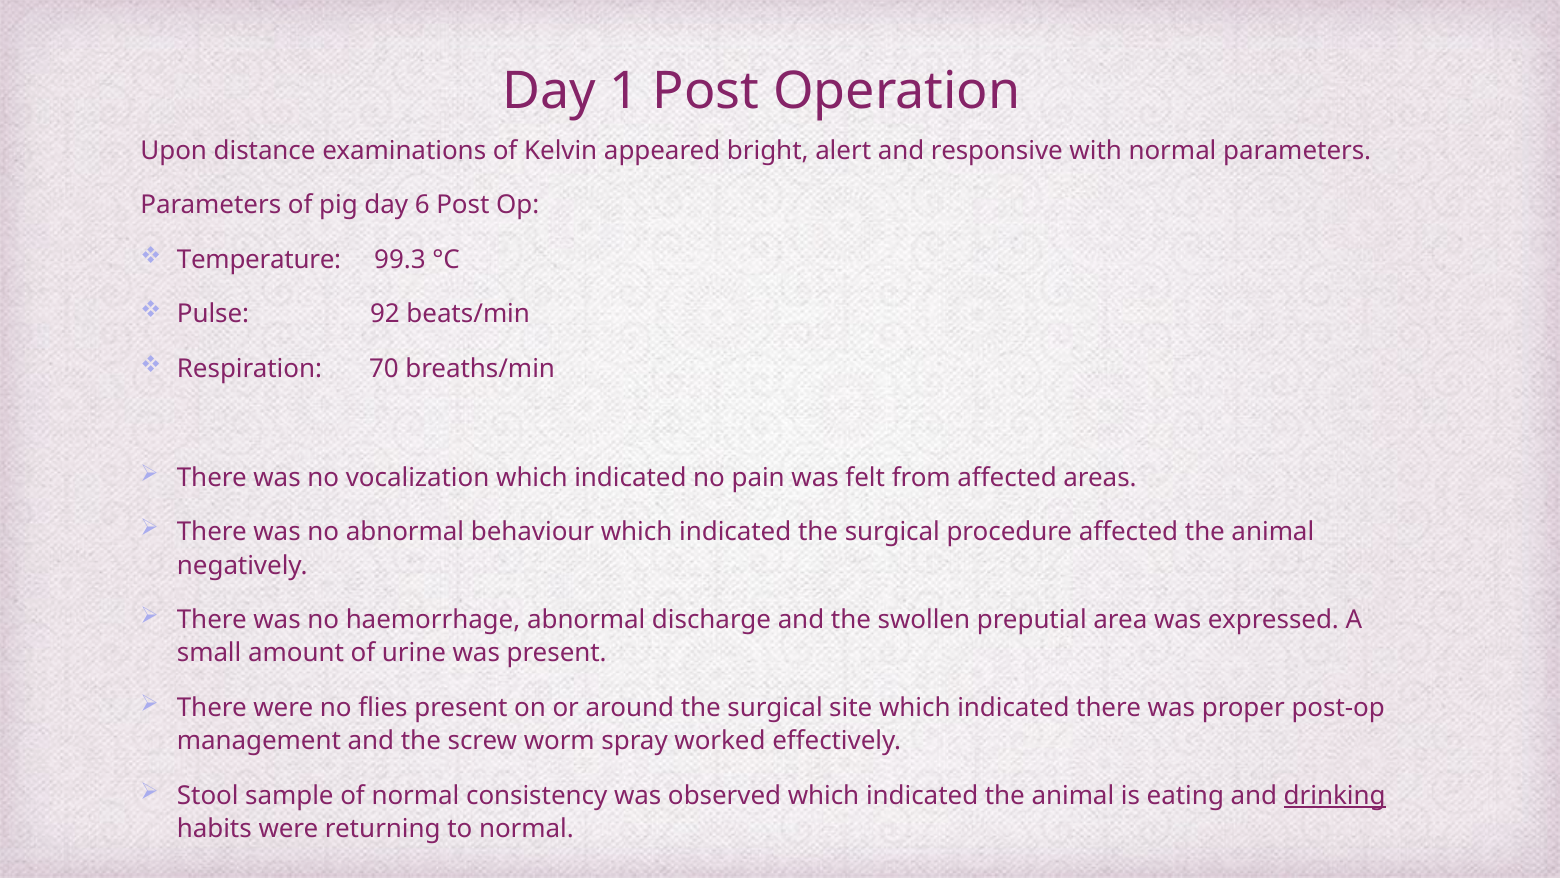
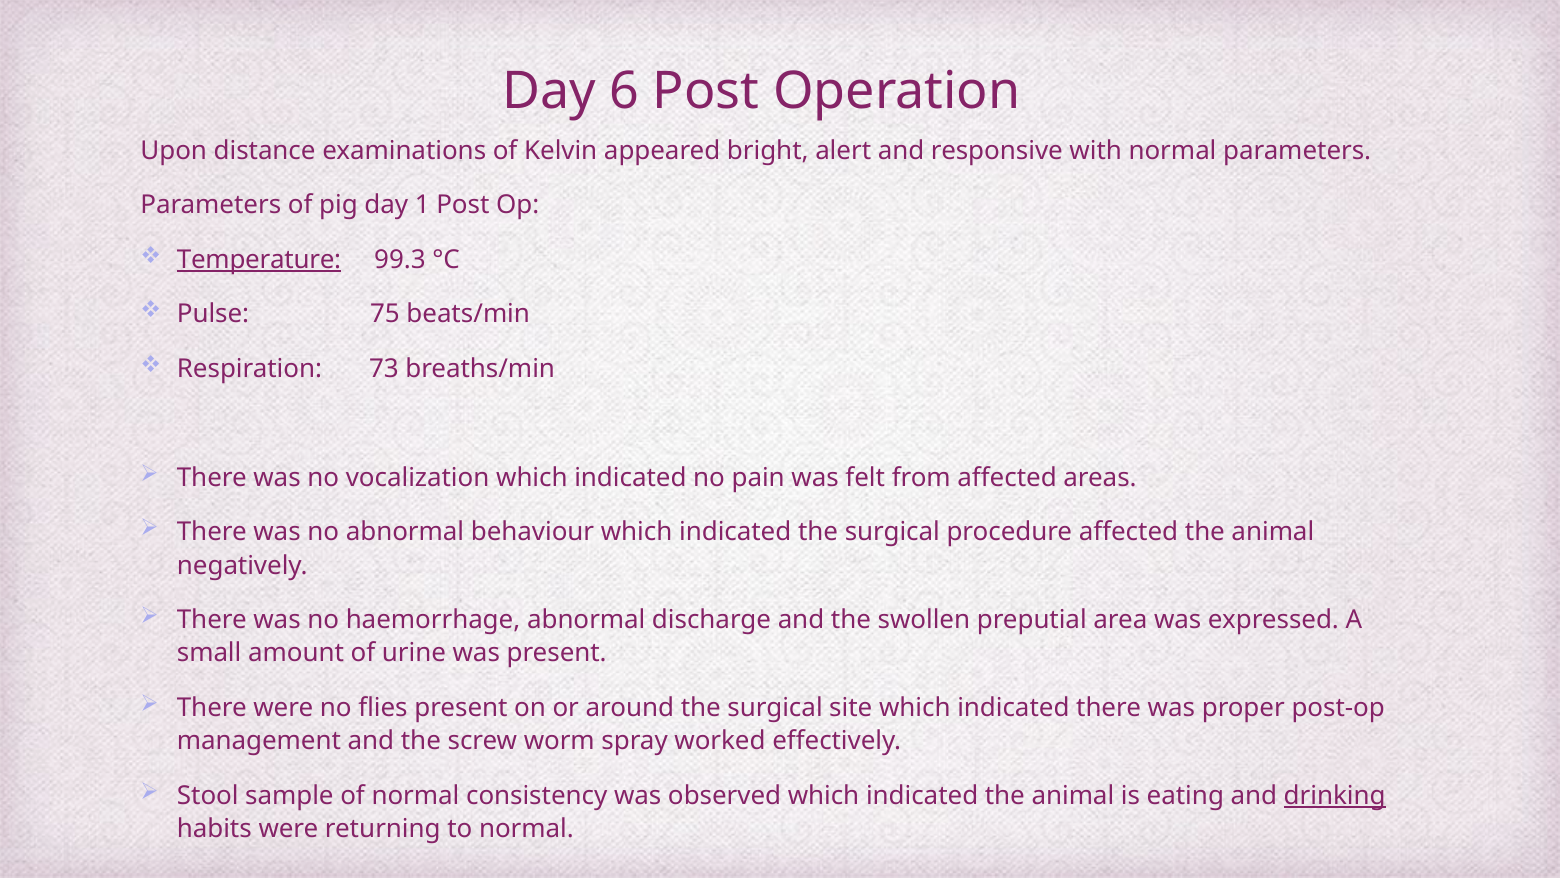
1: 1 -> 6 (624, 91)
6: 6 -> 1 (422, 205)
Temperature underline: none -> present (259, 260)
92: 92 -> 75 (385, 314)
70: 70 -> 73 (384, 369)
